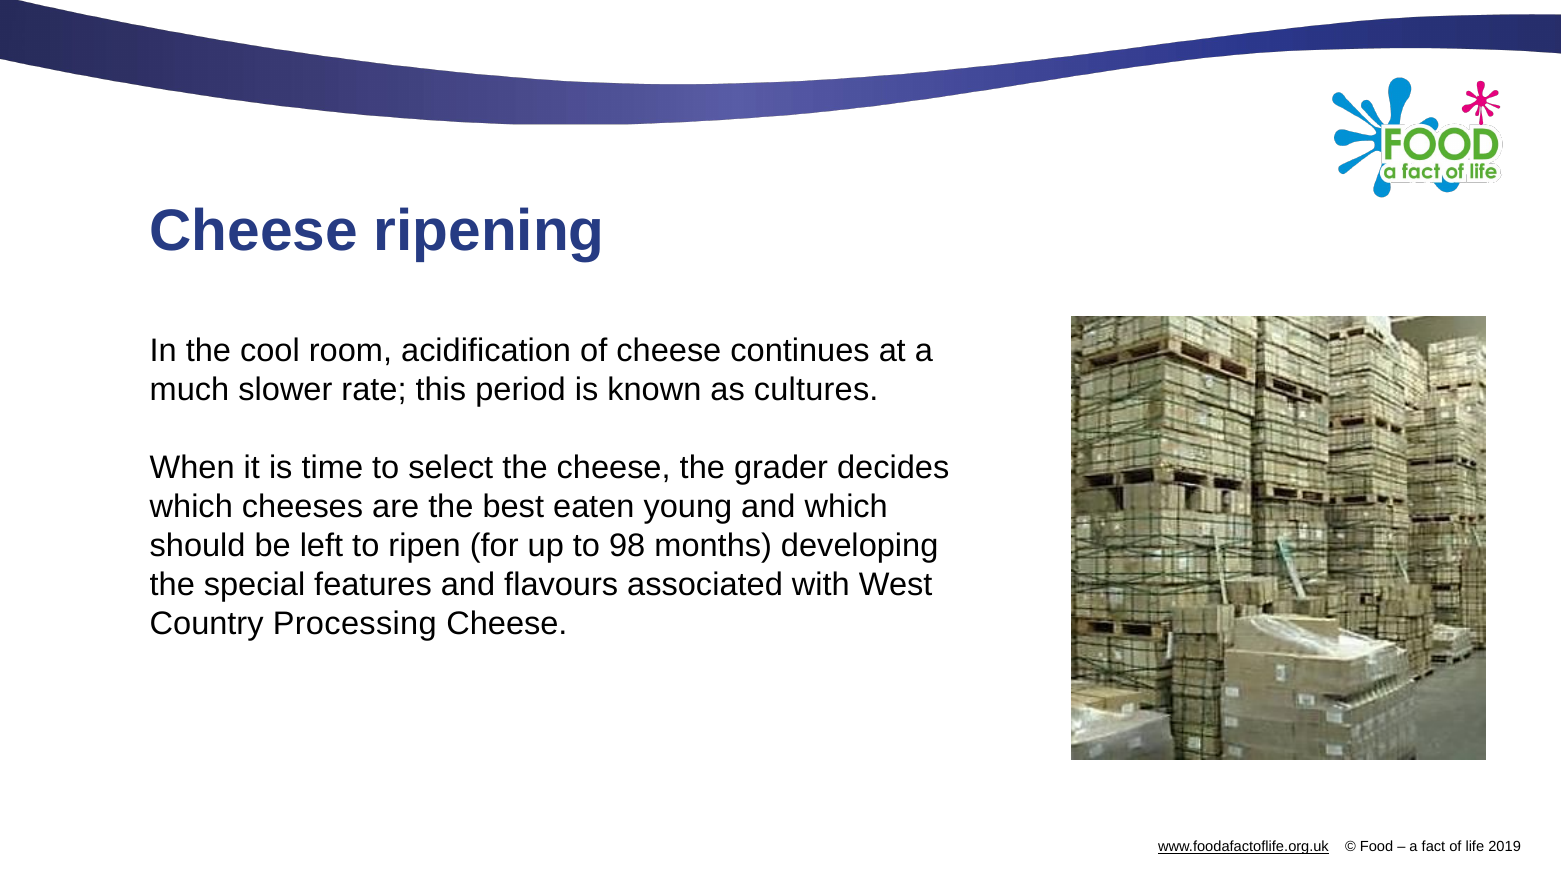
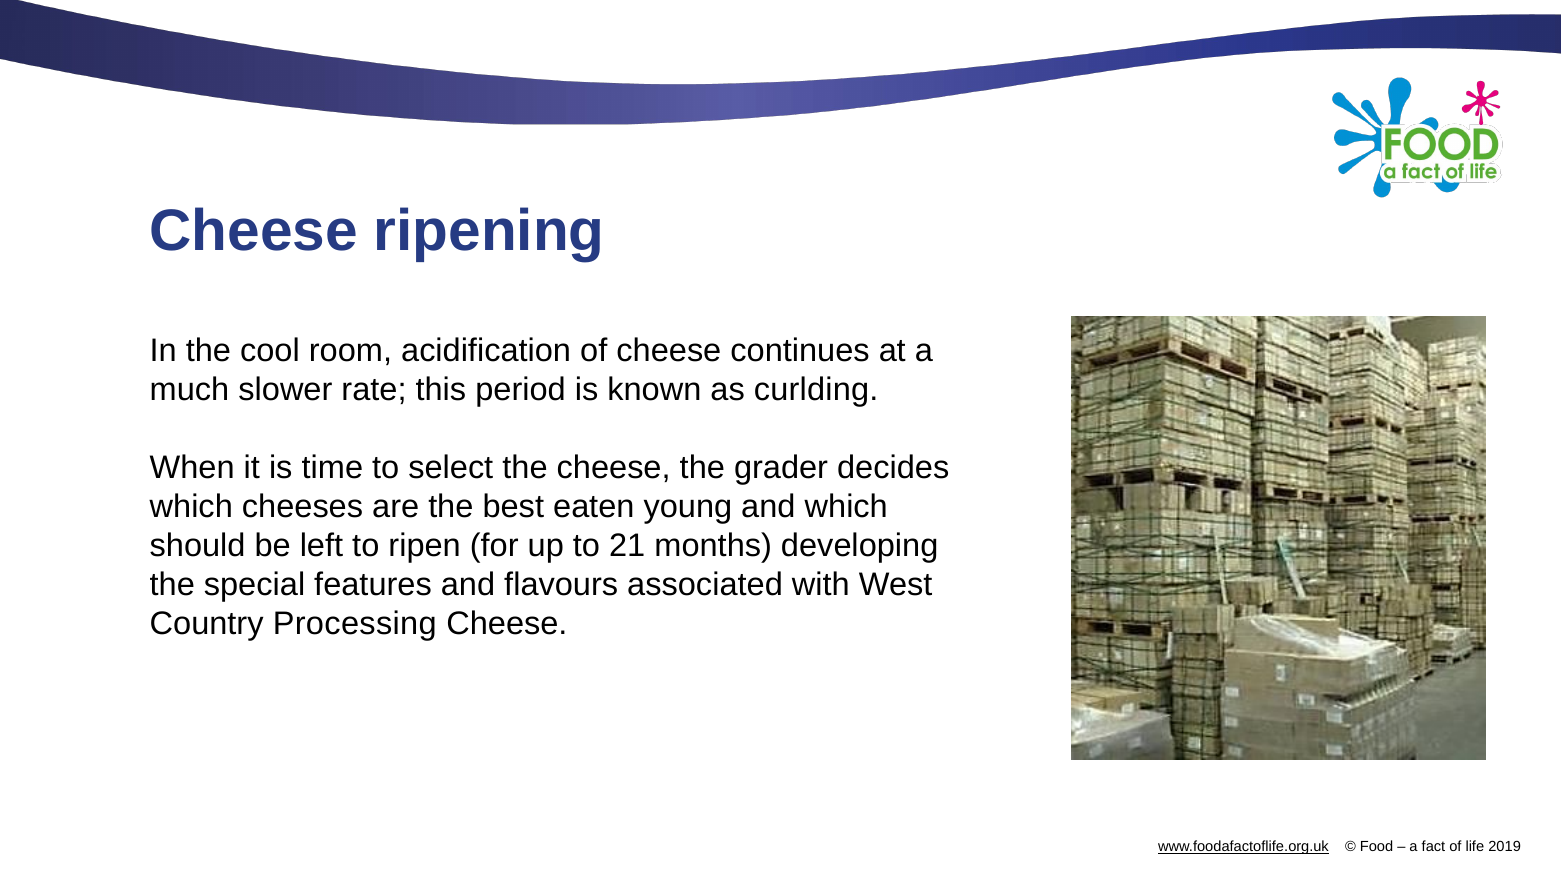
cultures: cultures -> curlding (816, 390)
98: 98 -> 21 (627, 546)
